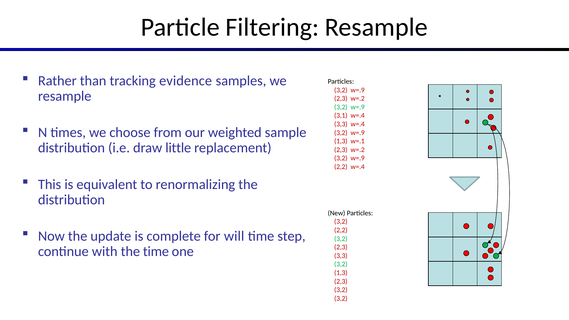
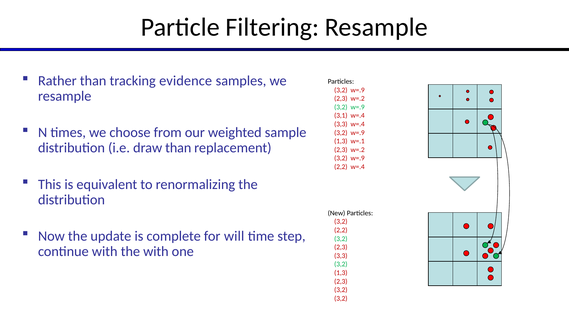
draw little: little -> than (178, 148)
the time: time -> with (156, 251)
